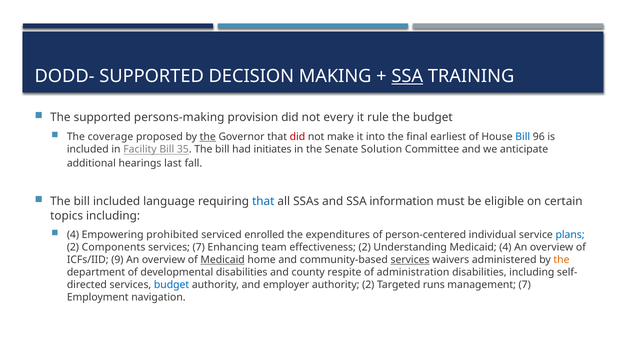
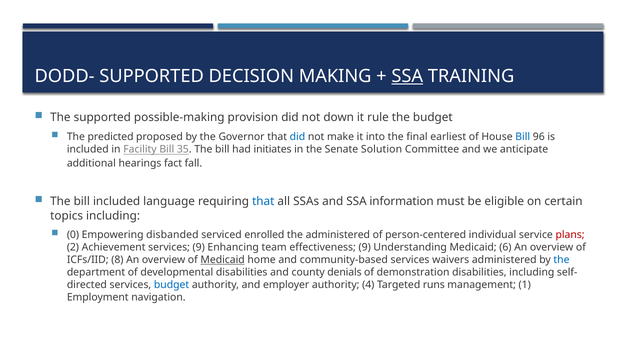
persons-making: persons-making -> possible-making (179, 118)
every: every -> down (339, 118)
coverage: coverage -> predicted (111, 137)
the underline: present -> none (208, 137)
did colour: red -> blue (297, 137)
last: last -> fact (173, 163)
4: 4 -> 0 (73, 235)
prohibited: prohibited -> disbanded (172, 235)
the expenditures: expenditures -> administered (338, 235)
plans colour: blue -> red (570, 235)
Components: Components -> Achievement (114, 247)
services 7: 7 -> 9 (199, 247)
effectiveness 2: 2 -> 9 (365, 247)
Medicaid 4: 4 -> 6 (505, 247)
9: 9 -> 8 (117, 260)
services underline: present -> none (410, 260)
the colour: orange -> blue (561, 260)
respite: respite -> denials (344, 272)
administration: administration -> demonstration (413, 272)
authority 2: 2 -> 4 (368, 285)
management 7: 7 -> 1 (525, 285)
